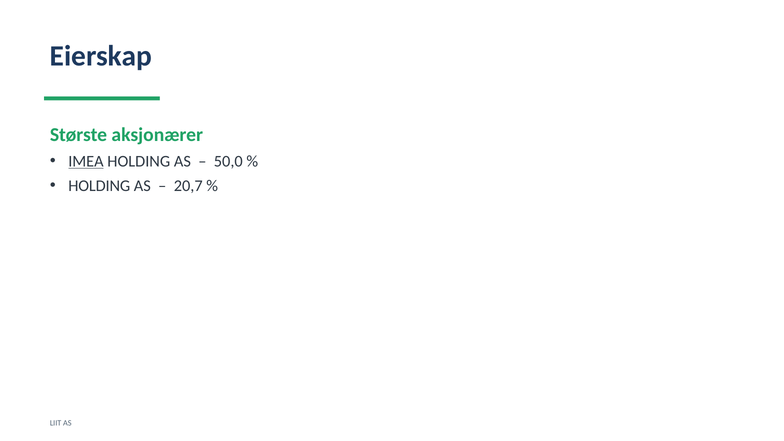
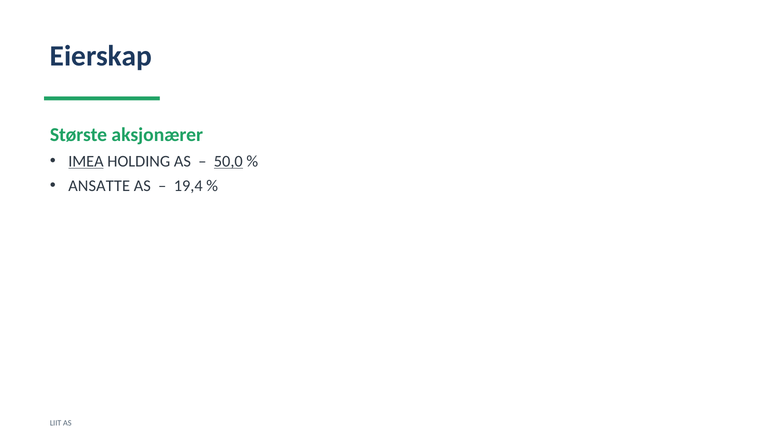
50,0 underline: none -> present (228, 161)
HOLDING: HOLDING -> ANSATTE (99, 186)
20,7: 20,7 -> 19,4 (188, 186)
